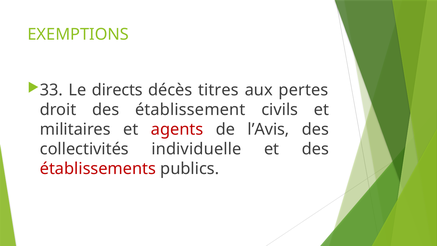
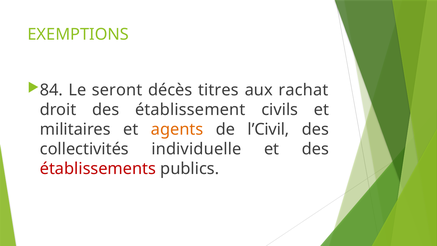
33: 33 -> 84 (51, 90)
directs: directs -> seront (117, 90)
pertes: pertes -> rachat (304, 90)
agents colour: red -> orange (177, 129)
l’Avis: l’Avis -> l’Civil (268, 129)
